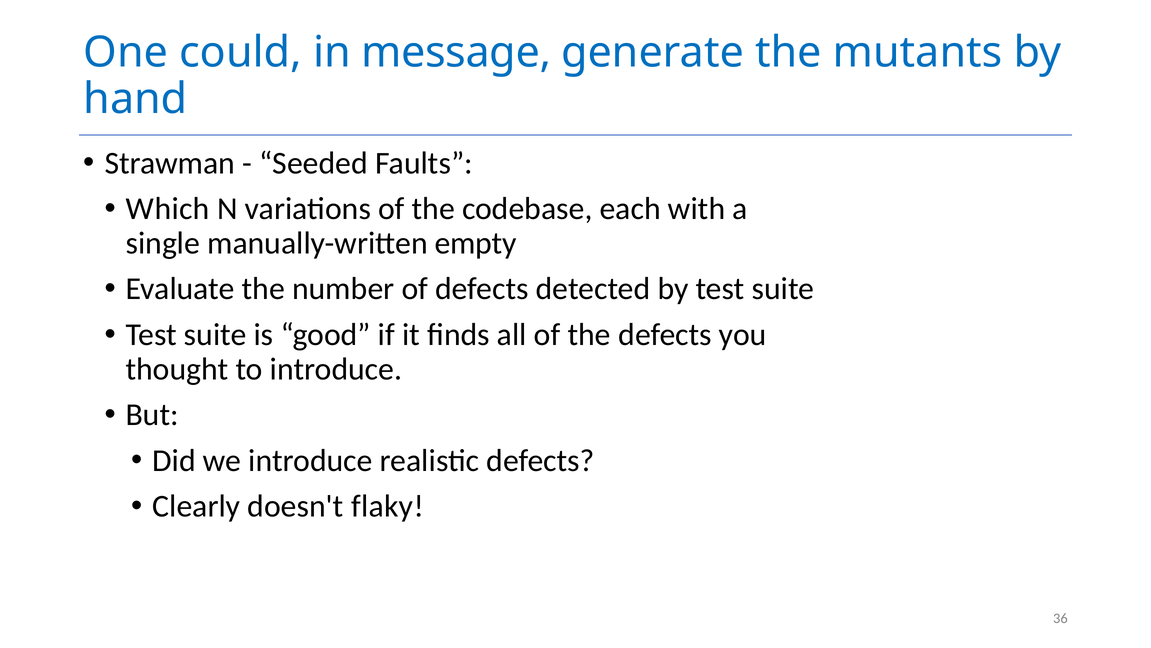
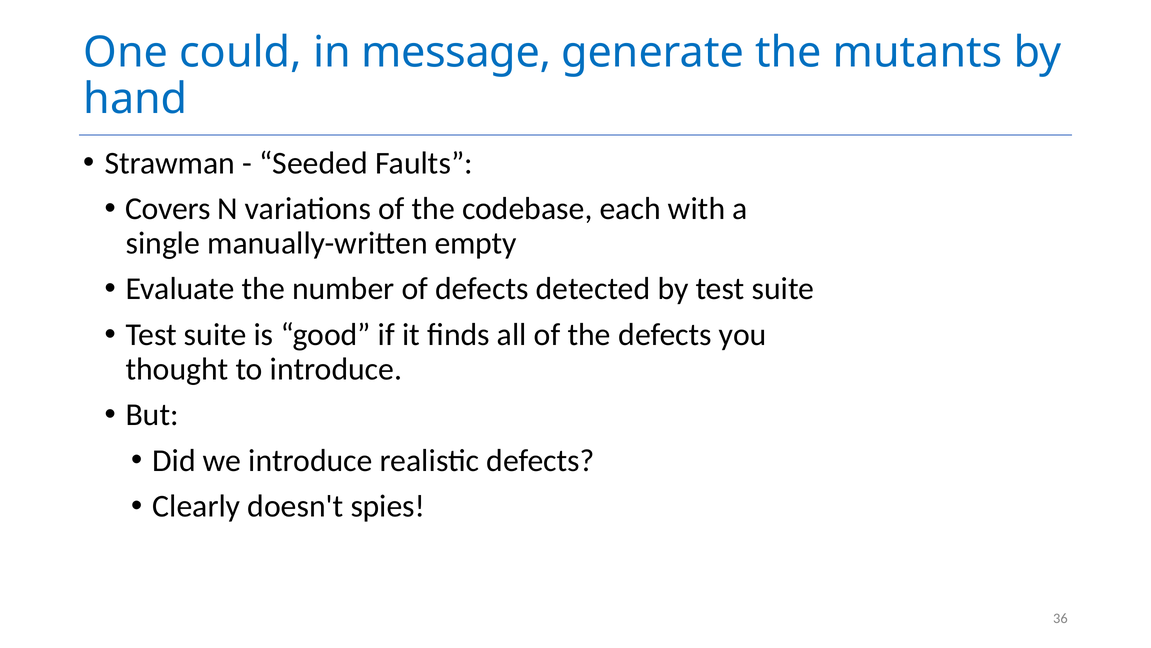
Which: Which -> Covers (168, 209)
flaky: flaky -> spies (388, 506)
